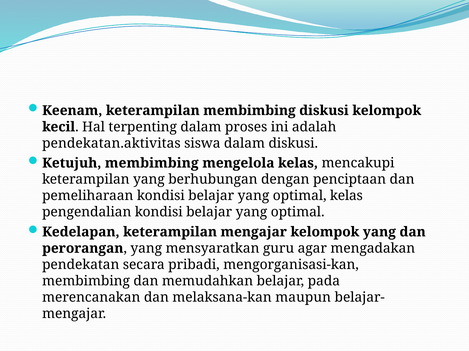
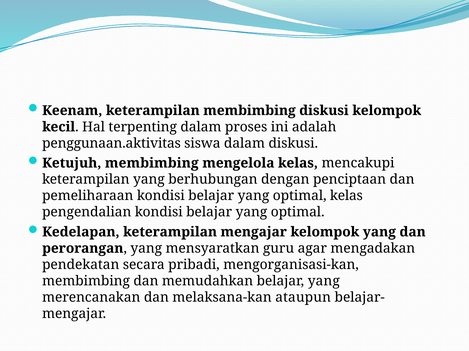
pendekatan.aktivitas: pendekatan.aktivitas -> penggunaan.aktivitas (111, 144)
memudahkan belajar pada: pada -> yang (324, 282)
maupun: maupun -> ataupun (303, 298)
